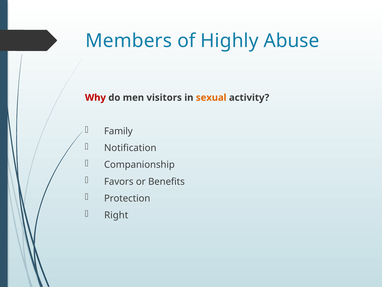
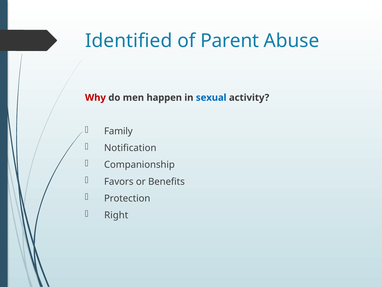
Members: Members -> Identified (129, 41)
Highly: Highly -> Parent (230, 41)
visitors: visitors -> happen (164, 97)
sexual colour: orange -> blue (211, 97)
